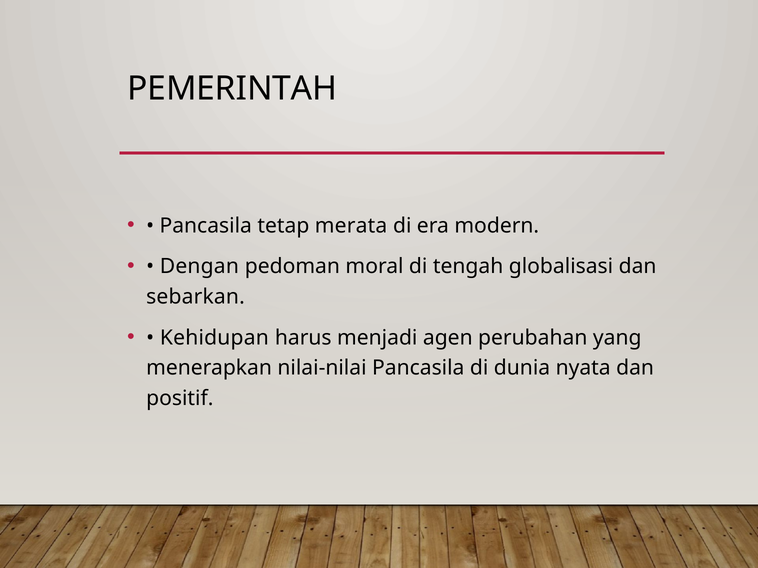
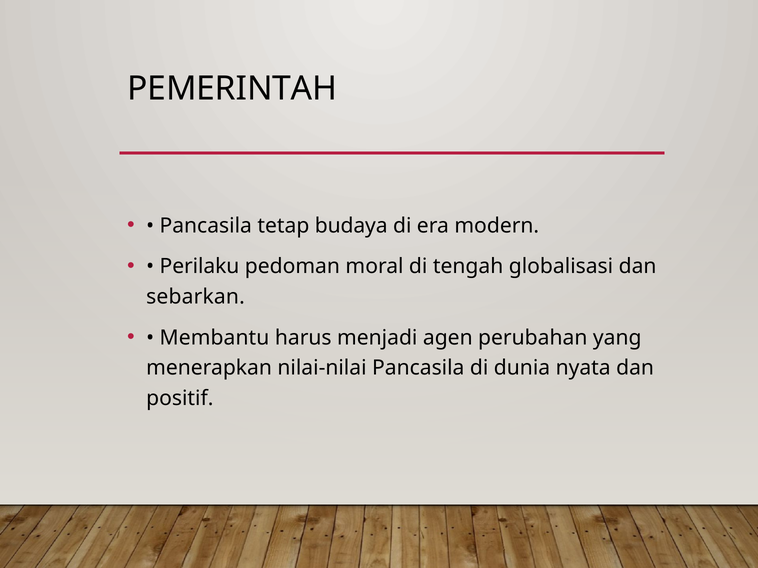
merata: merata -> budaya (351, 226)
Dengan: Dengan -> Perilaku (199, 267)
Kehidupan: Kehidupan -> Membantu (214, 338)
